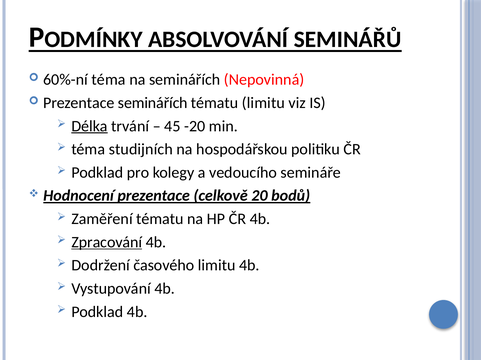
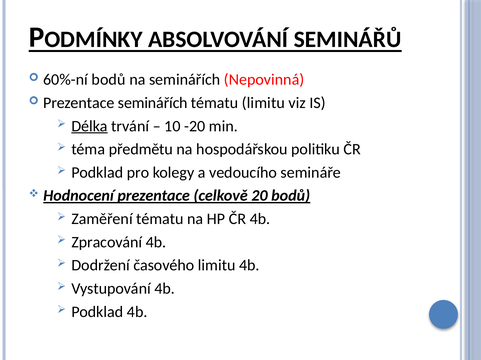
60%-ní téma: téma -> bodů (109, 80)
45: 45 -> 10 (172, 126)
studijních: studijních -> předmětu (141, 150)
Zpracování underline: present -> none (107, 243)
